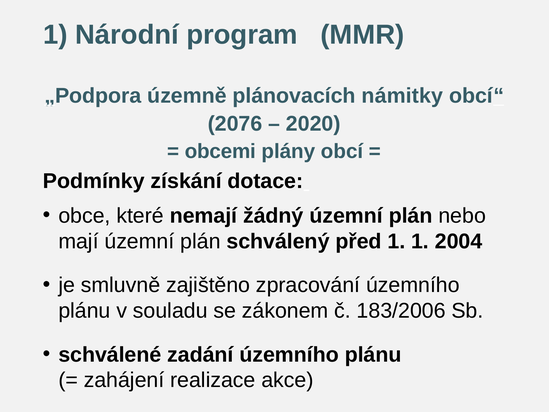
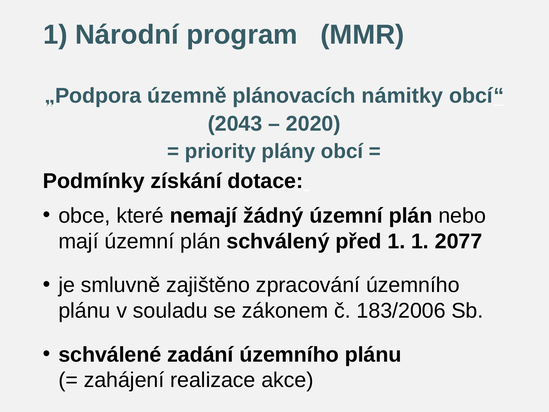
2076: 2076 -> 2043 (235, 124)
obcemi: obcemi -> priority (220, 151)
2004: 2004 -> 2077 (459, 241)
